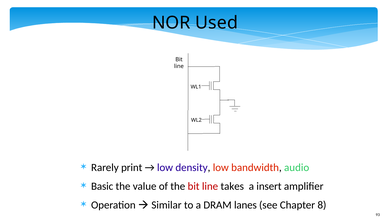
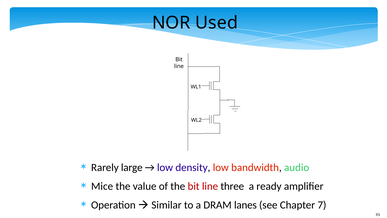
print: print -> large (132, 167)
Basic: Basic -> Mice (102, 186)
takes: takes -> three (232, 186)
insert: insert -> ready (269, 186)
8: 8 -> 7 (322, 205)
